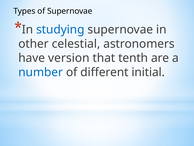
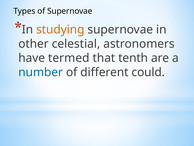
studying colour: blue -> orange (60, 29)
version: version -> termed (69, 58)
initial: initial -> could (148, 72)
